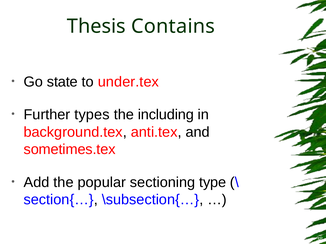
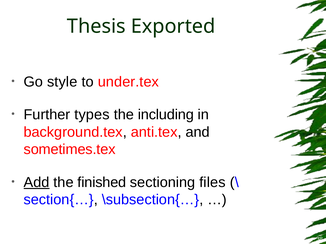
Contains: Contains -> Exported (173, 26)
state: state -> style (62, 82)
Add underline: none -> present (37, 183)
popular: popular -> finished (102, 183)
type: type -> files (212, 183)
